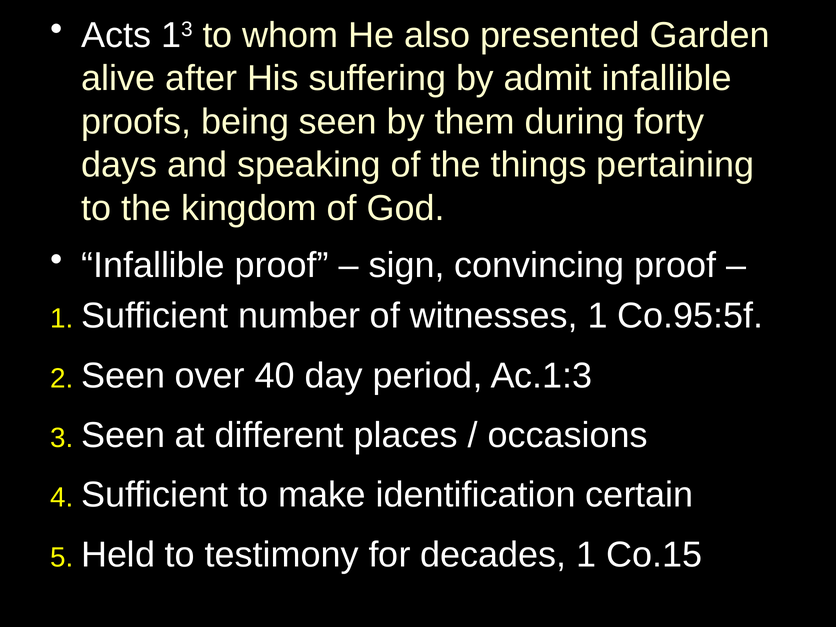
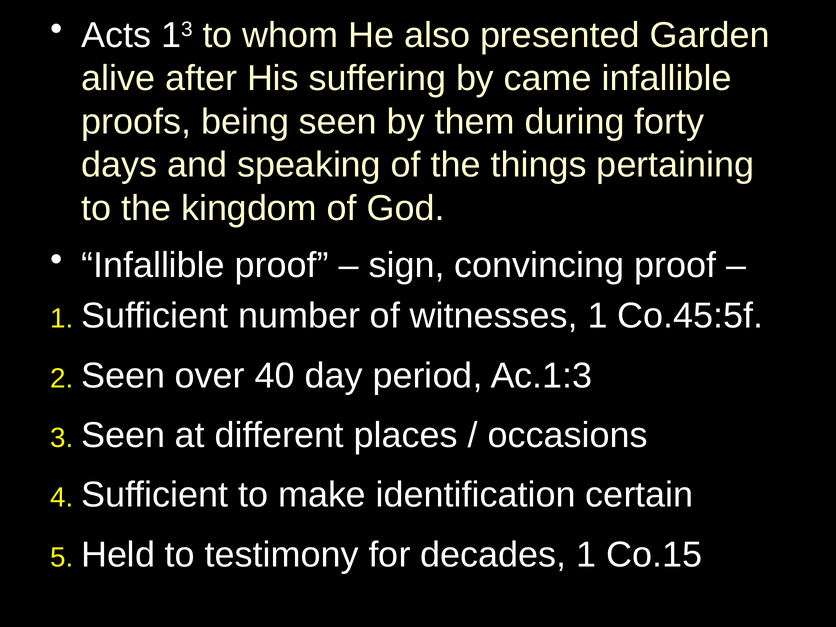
admit: admit -> came (548, 78)
Co.95:5f: Co.95:5f -> Co.45:5f (690, 316)
